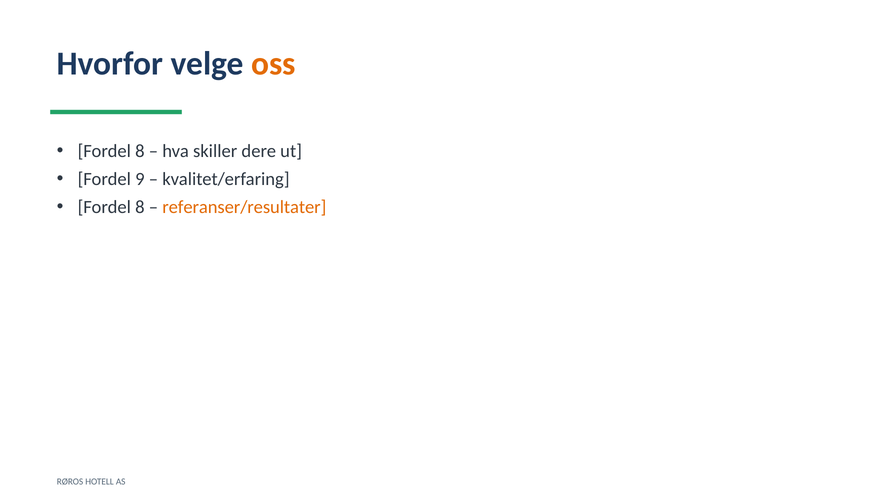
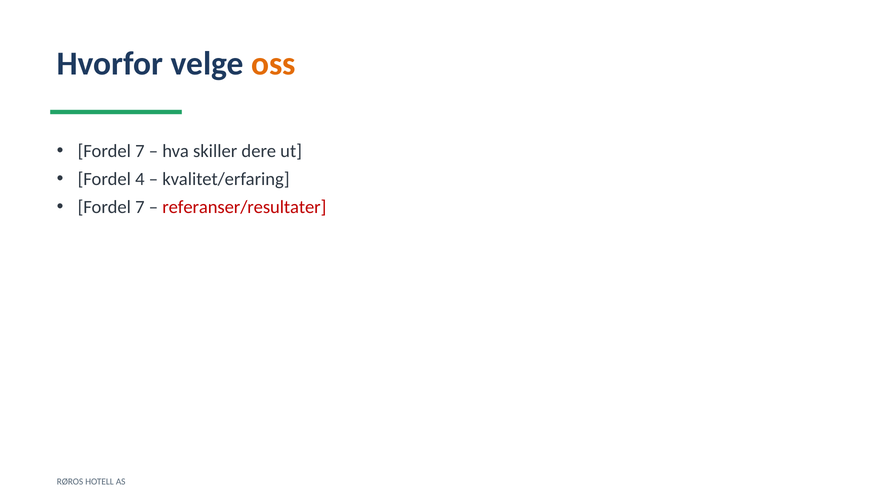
8: 8 -> 7 (140, 151)
9: 9 -> 4 (140, 179)
8: 8 -> 7 (140, 207)
referanser/resultater colour: orange -> red (244, 207)
